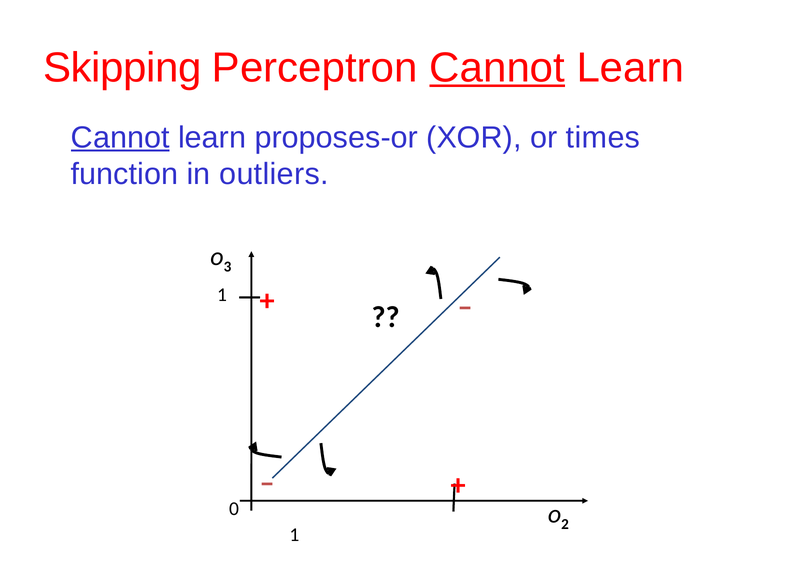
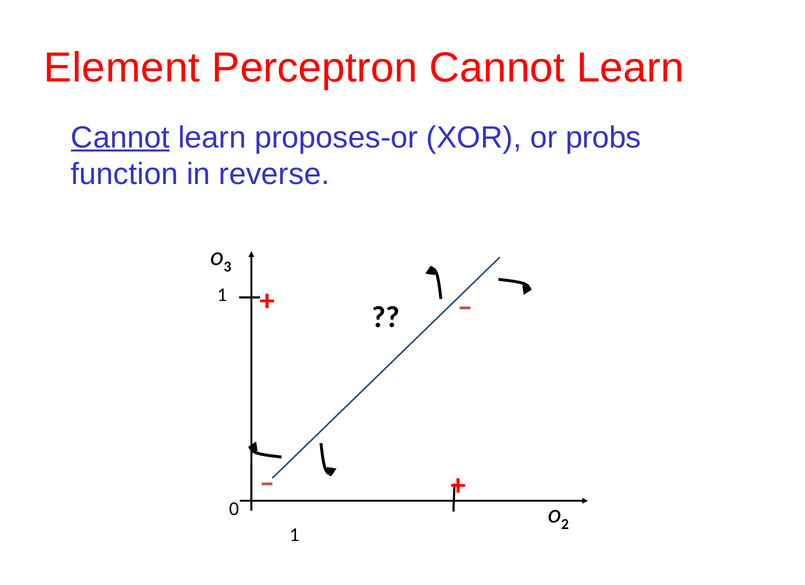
Skipping: Skipping -> Element (122, 68)
Cannot underline: present -> none (497, 68)
times: times -> probs (603, 138)
outliers: outliers -> reverse (274, 174)
